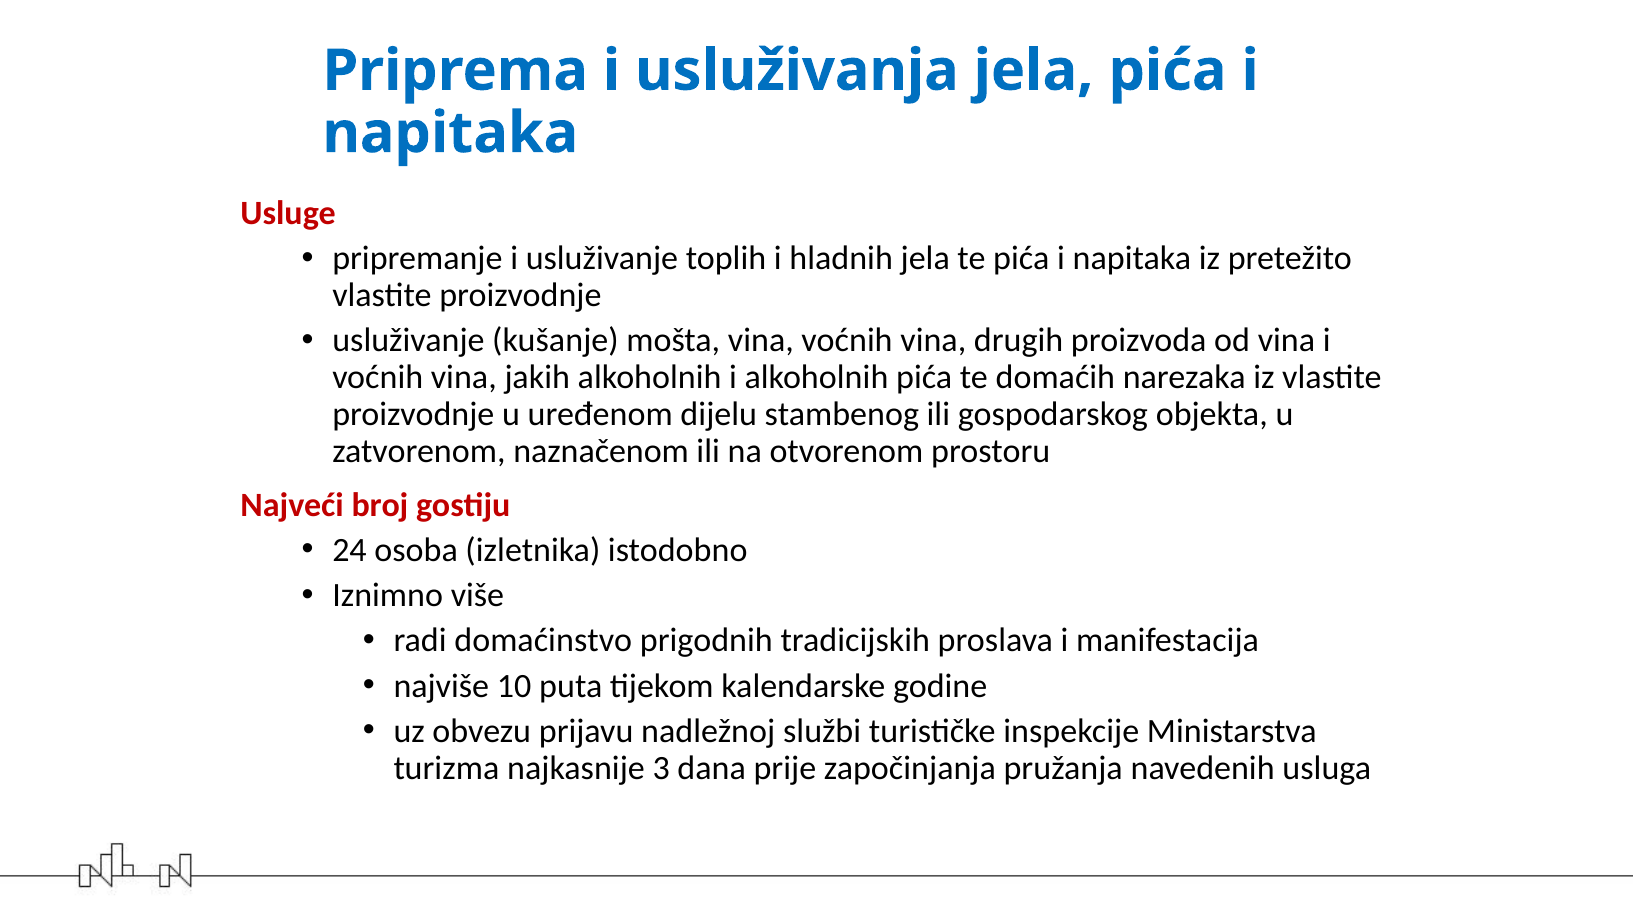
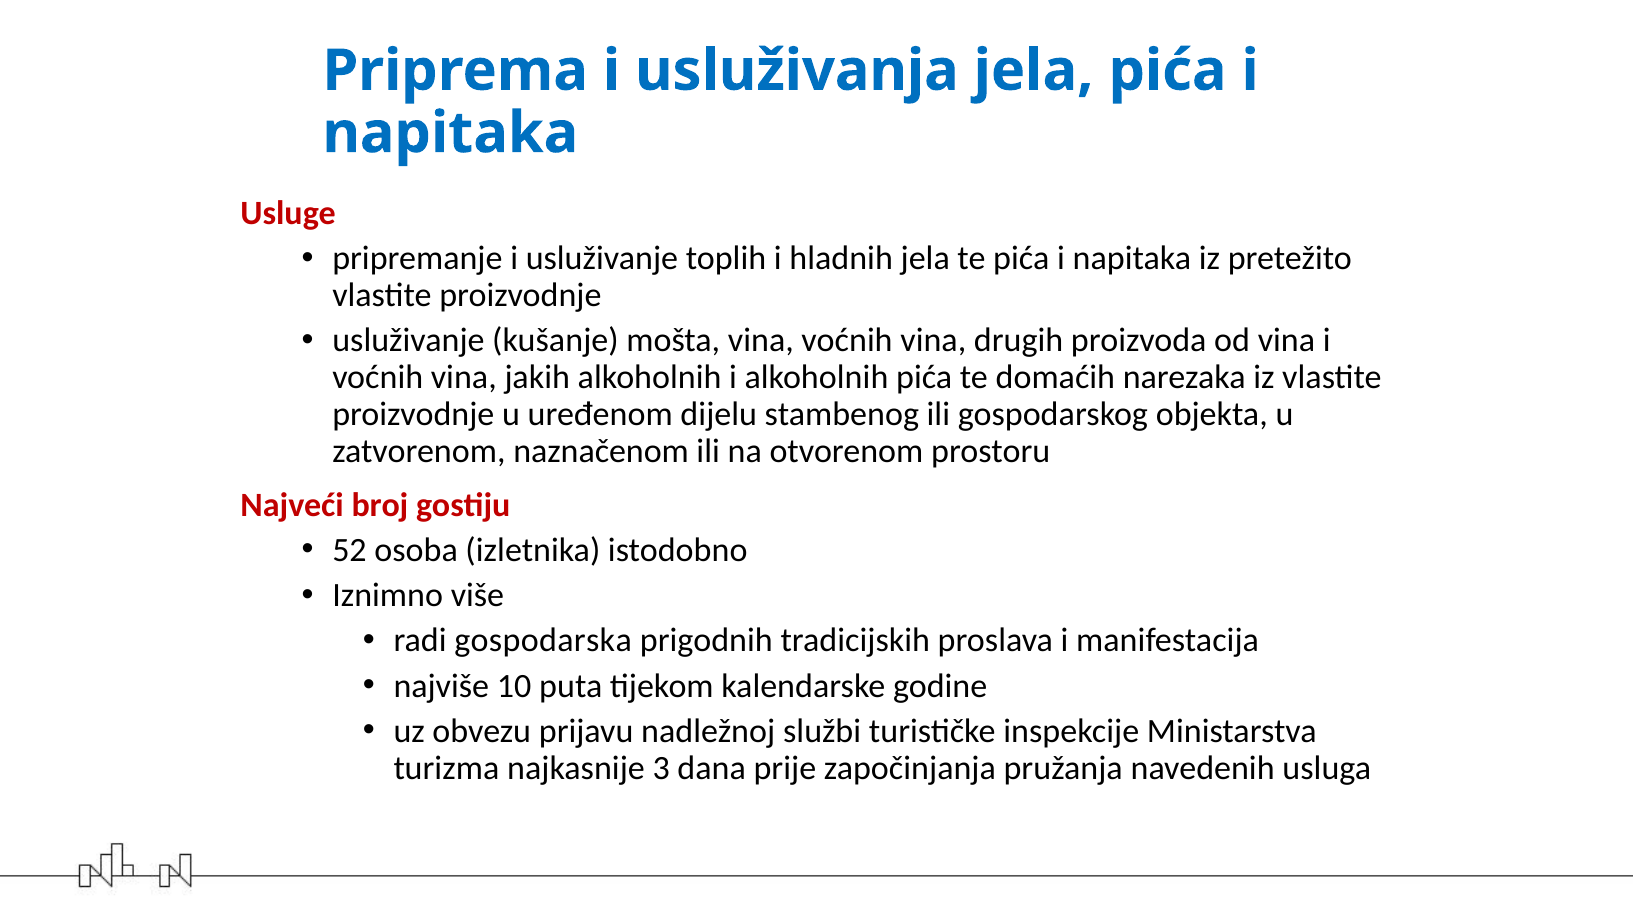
24: 24 -> 52 (349, 550)
domaćinstvo: domaćinstvo -> gospodarska (543, 641)
